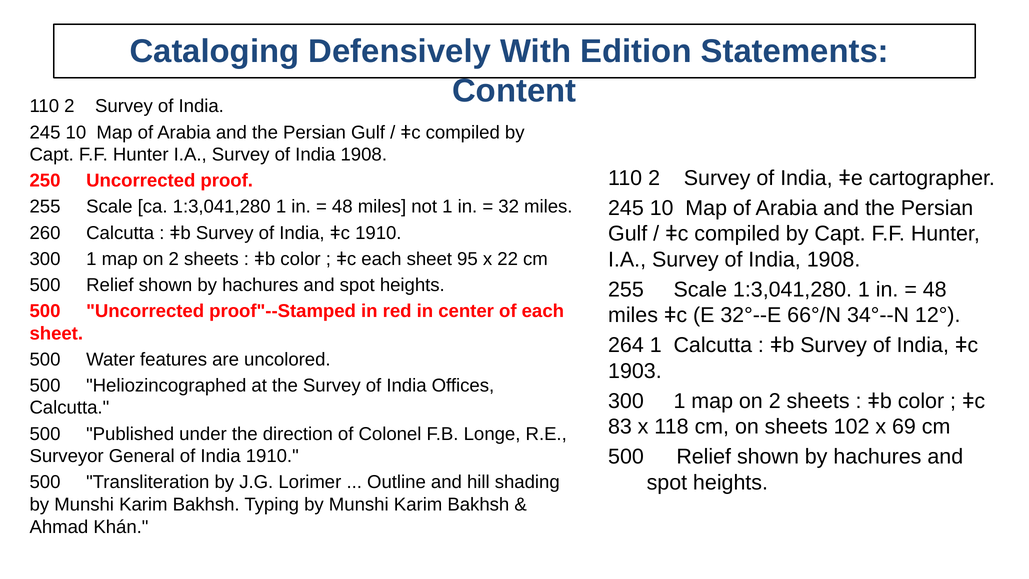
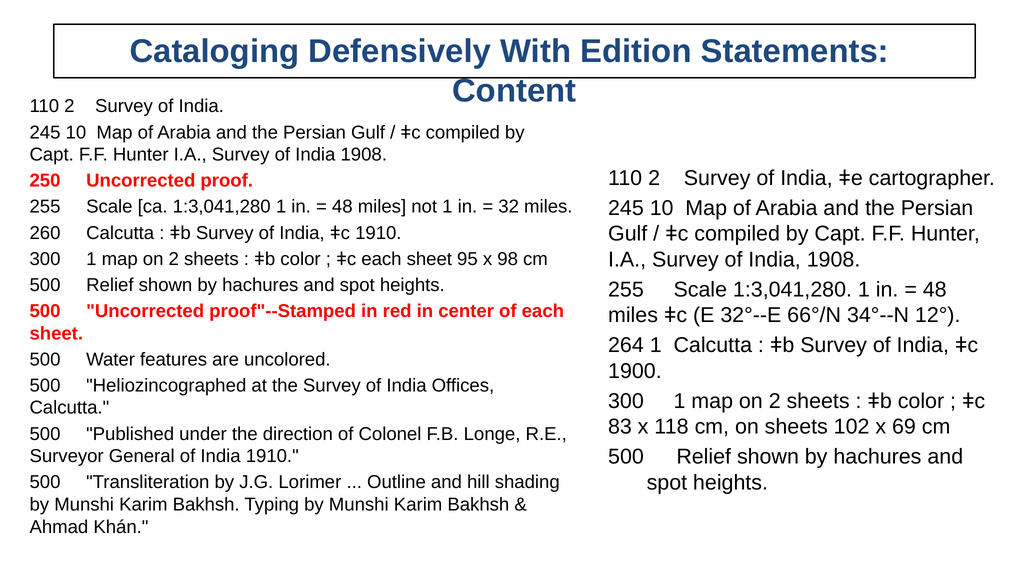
22: 22 -> 98 (508, 259)
1903: 1903 -> 1900 (635, 371)
